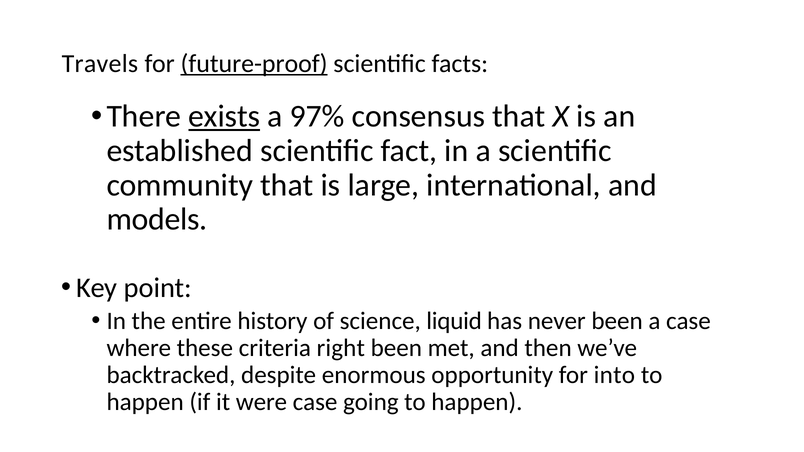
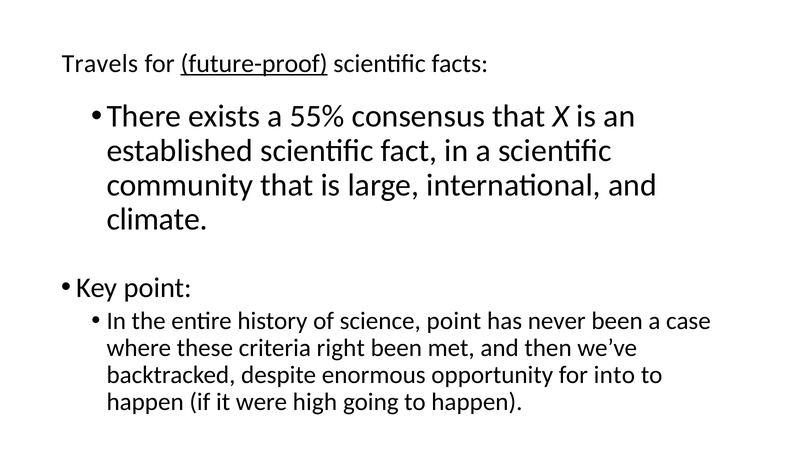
exists underline: present -> none (224, 116)
97%: 97% -> 55% (317, 116)
models: models -> climate (157, 220)
science liquid: liquid -> point (454, 321)
were case: case -> high (315, 402)
